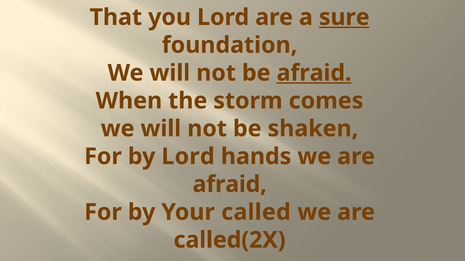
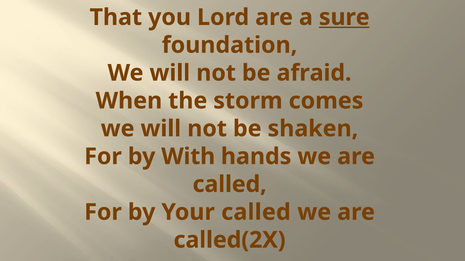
afraid underline: present -> none (314, 73)
by Lord: Lord -> With (188, 157)
afraid: afraid -> called (230, 185)
